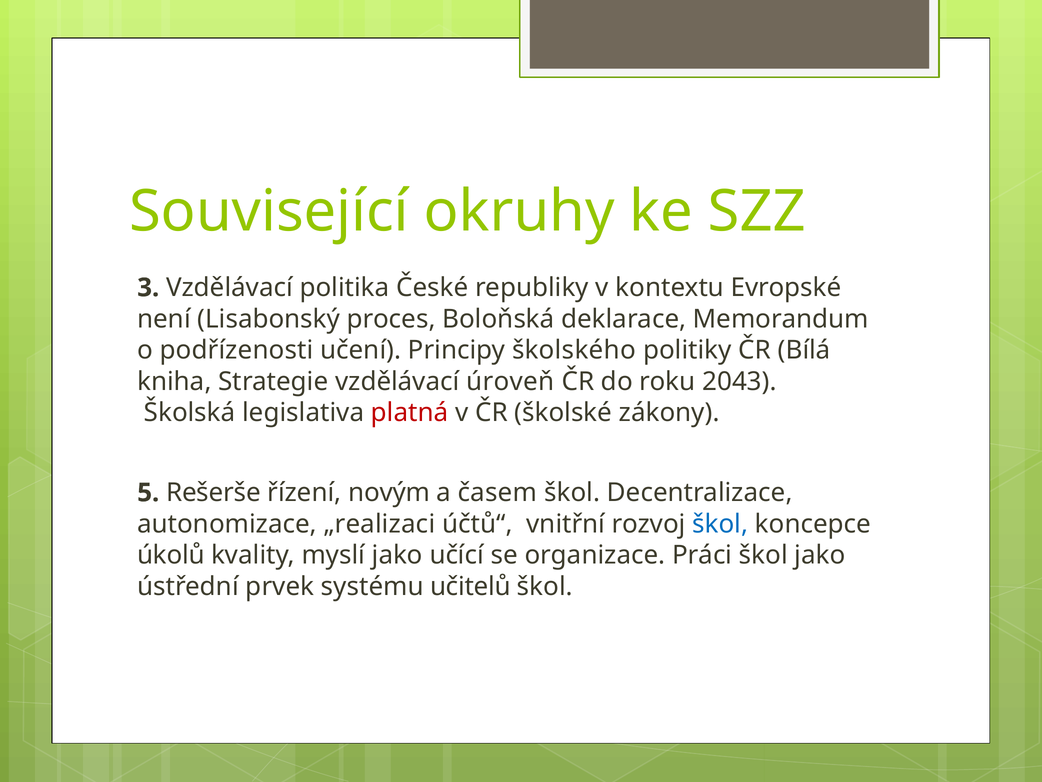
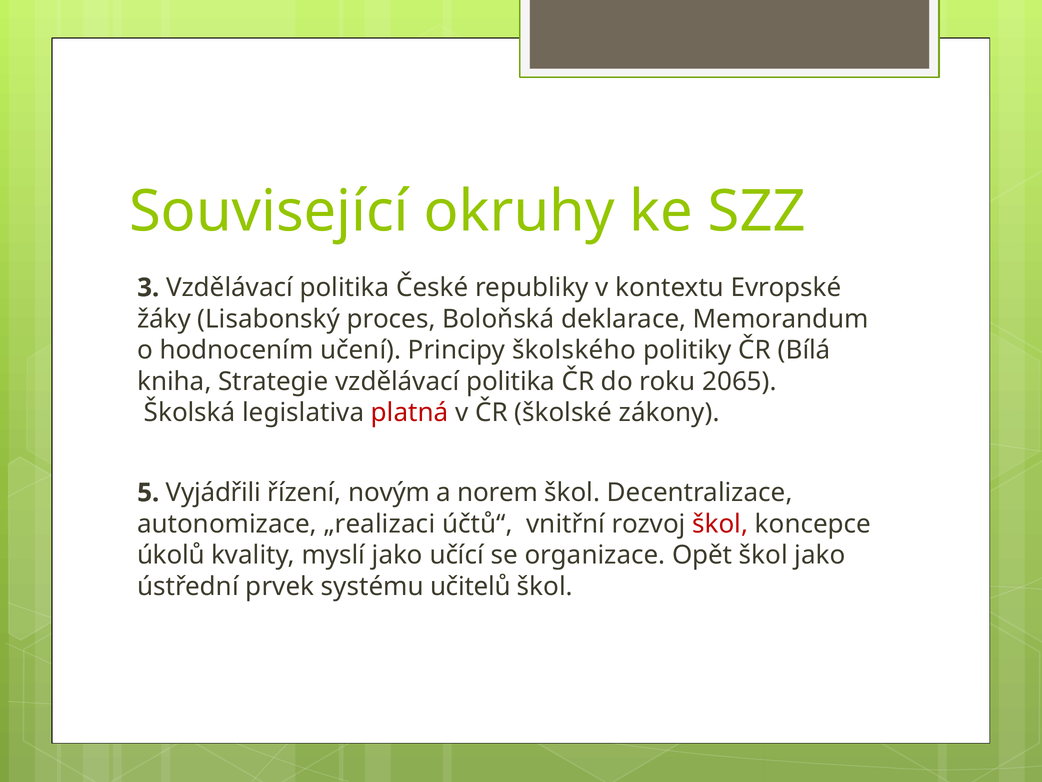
není: není -> žáky (164, 319)
podřízenosti: podřízenosti -> hodnocením (237, 350)
Strategie vzdělávací úroveň: úroveň -> politika (511, 381)
2043: 2043 -> 2065 (739, 381)
Rešerše: Rešerše -> Vyjádřili (213, 492)
časem: časem -> norem (498, 492)
škol colour: blue -> red (720, 524)
Práci: Práci -> Opět (702, 555)
